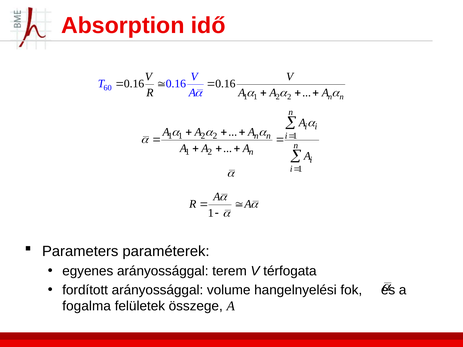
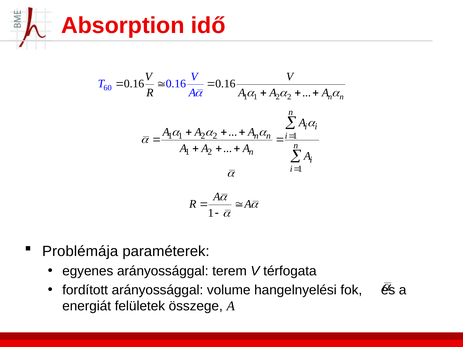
Parameters: Parameters -> Problémája (80, 251)
fogalma: fogalma -> energiát (87, 306)
